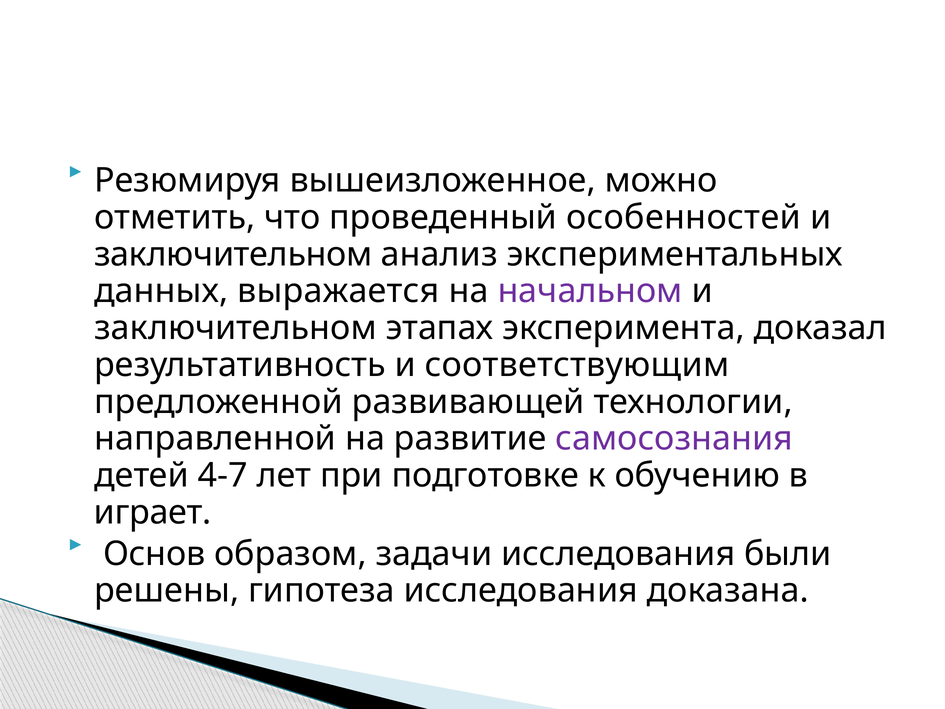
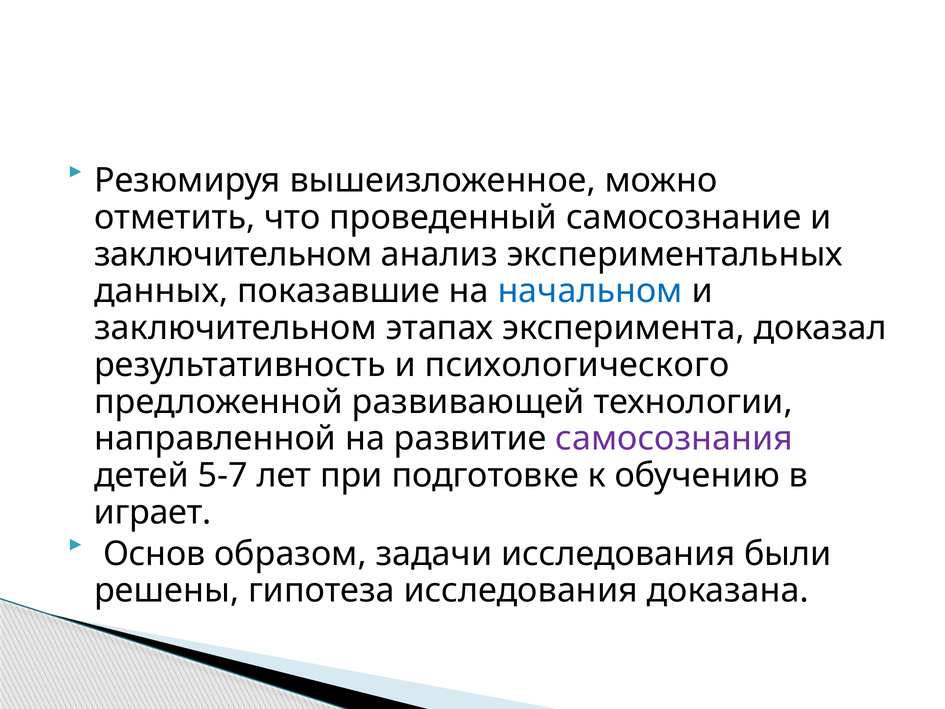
особенностей: особенностей -> самосознание (684, 217)
выражается: выражается -> показавшие (339, 291)
начальном colour: purple -> blue (590, 291)
соответствующим: соответствующим -> психологического (577, 365)
4-7: 4-7 -> 5-7 (223, 475)
